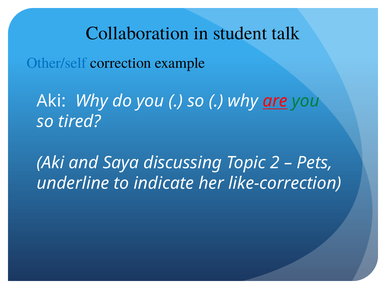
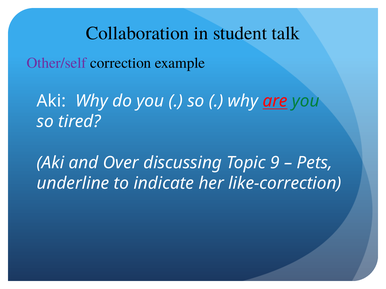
Other/self colour: blue -> purple (57, 63)
Saya: Saya -> Over (121, 163)
2: 2 -> 9 (275, 163)
